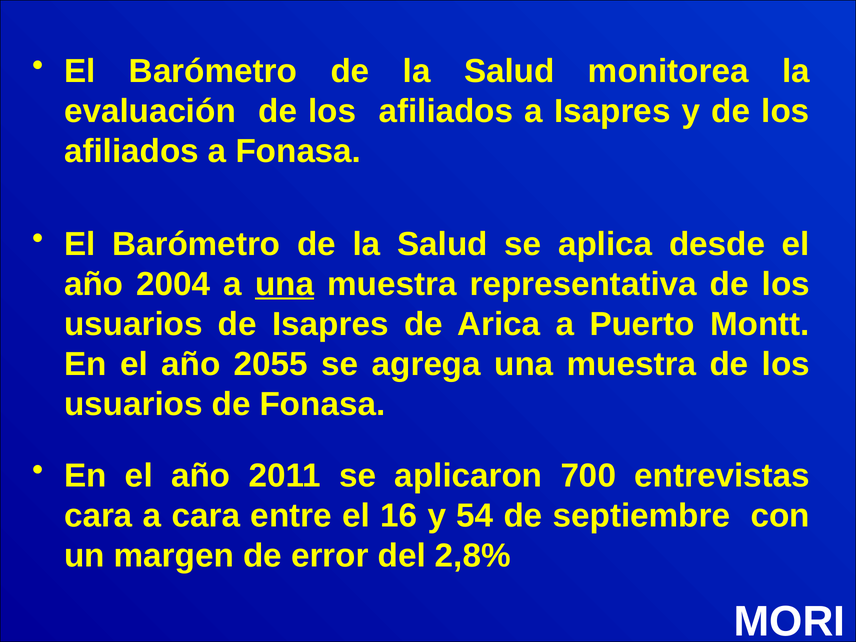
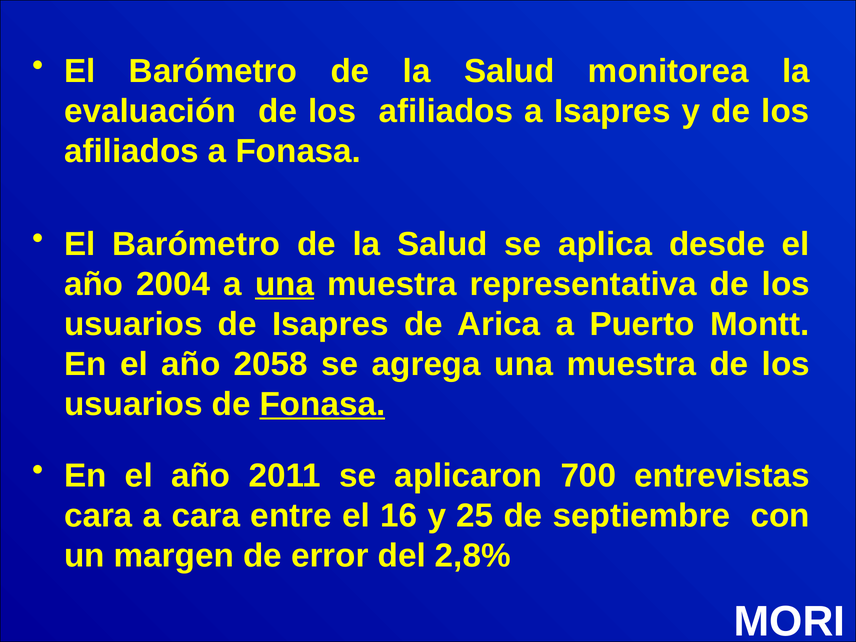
2055: 2055 -> 2058 (271, 364)
Fonasa underline: none -> present (322, 404)
54: 54 -> 25 (475, 516)
